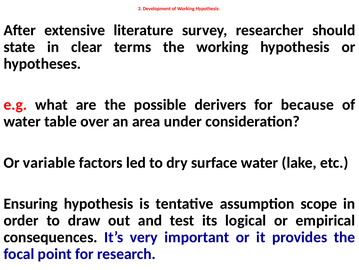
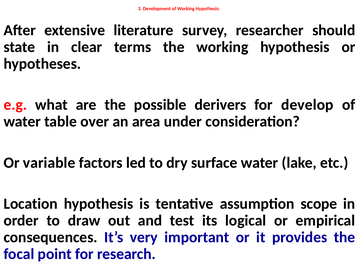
because: because -> develop (307, 105)
Ensuring: Ensuring -> Location (31, 203)
